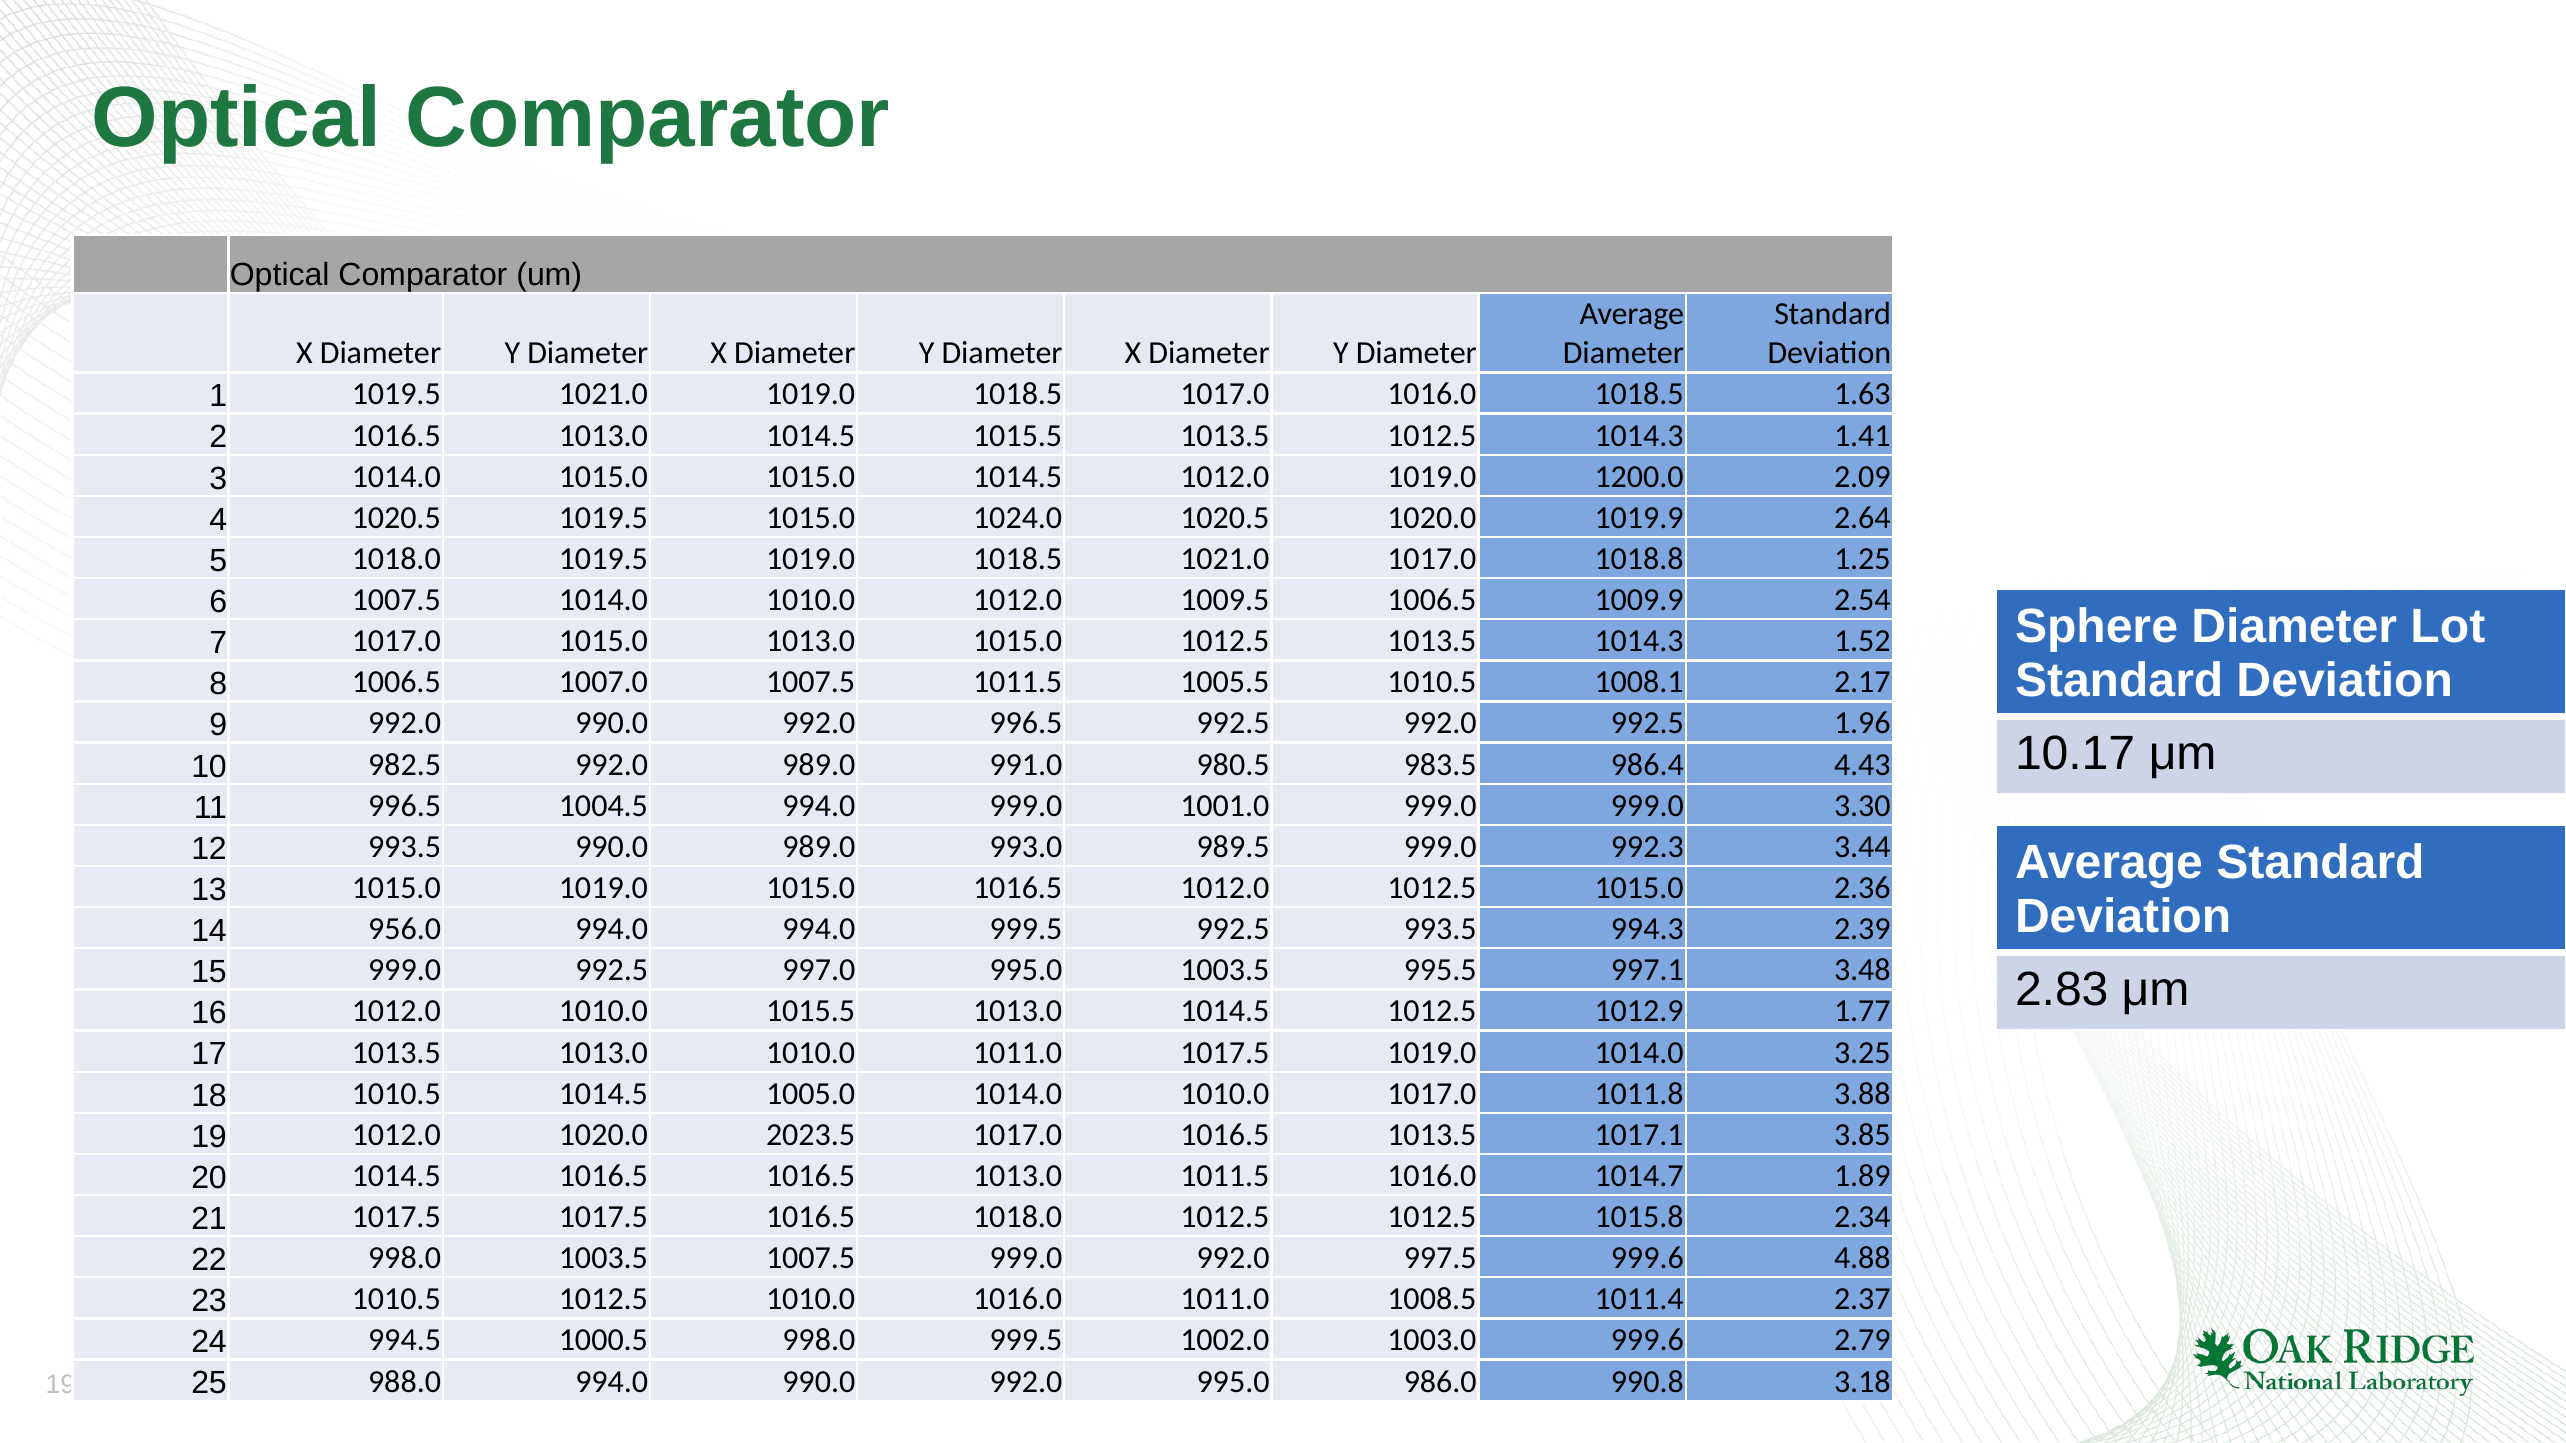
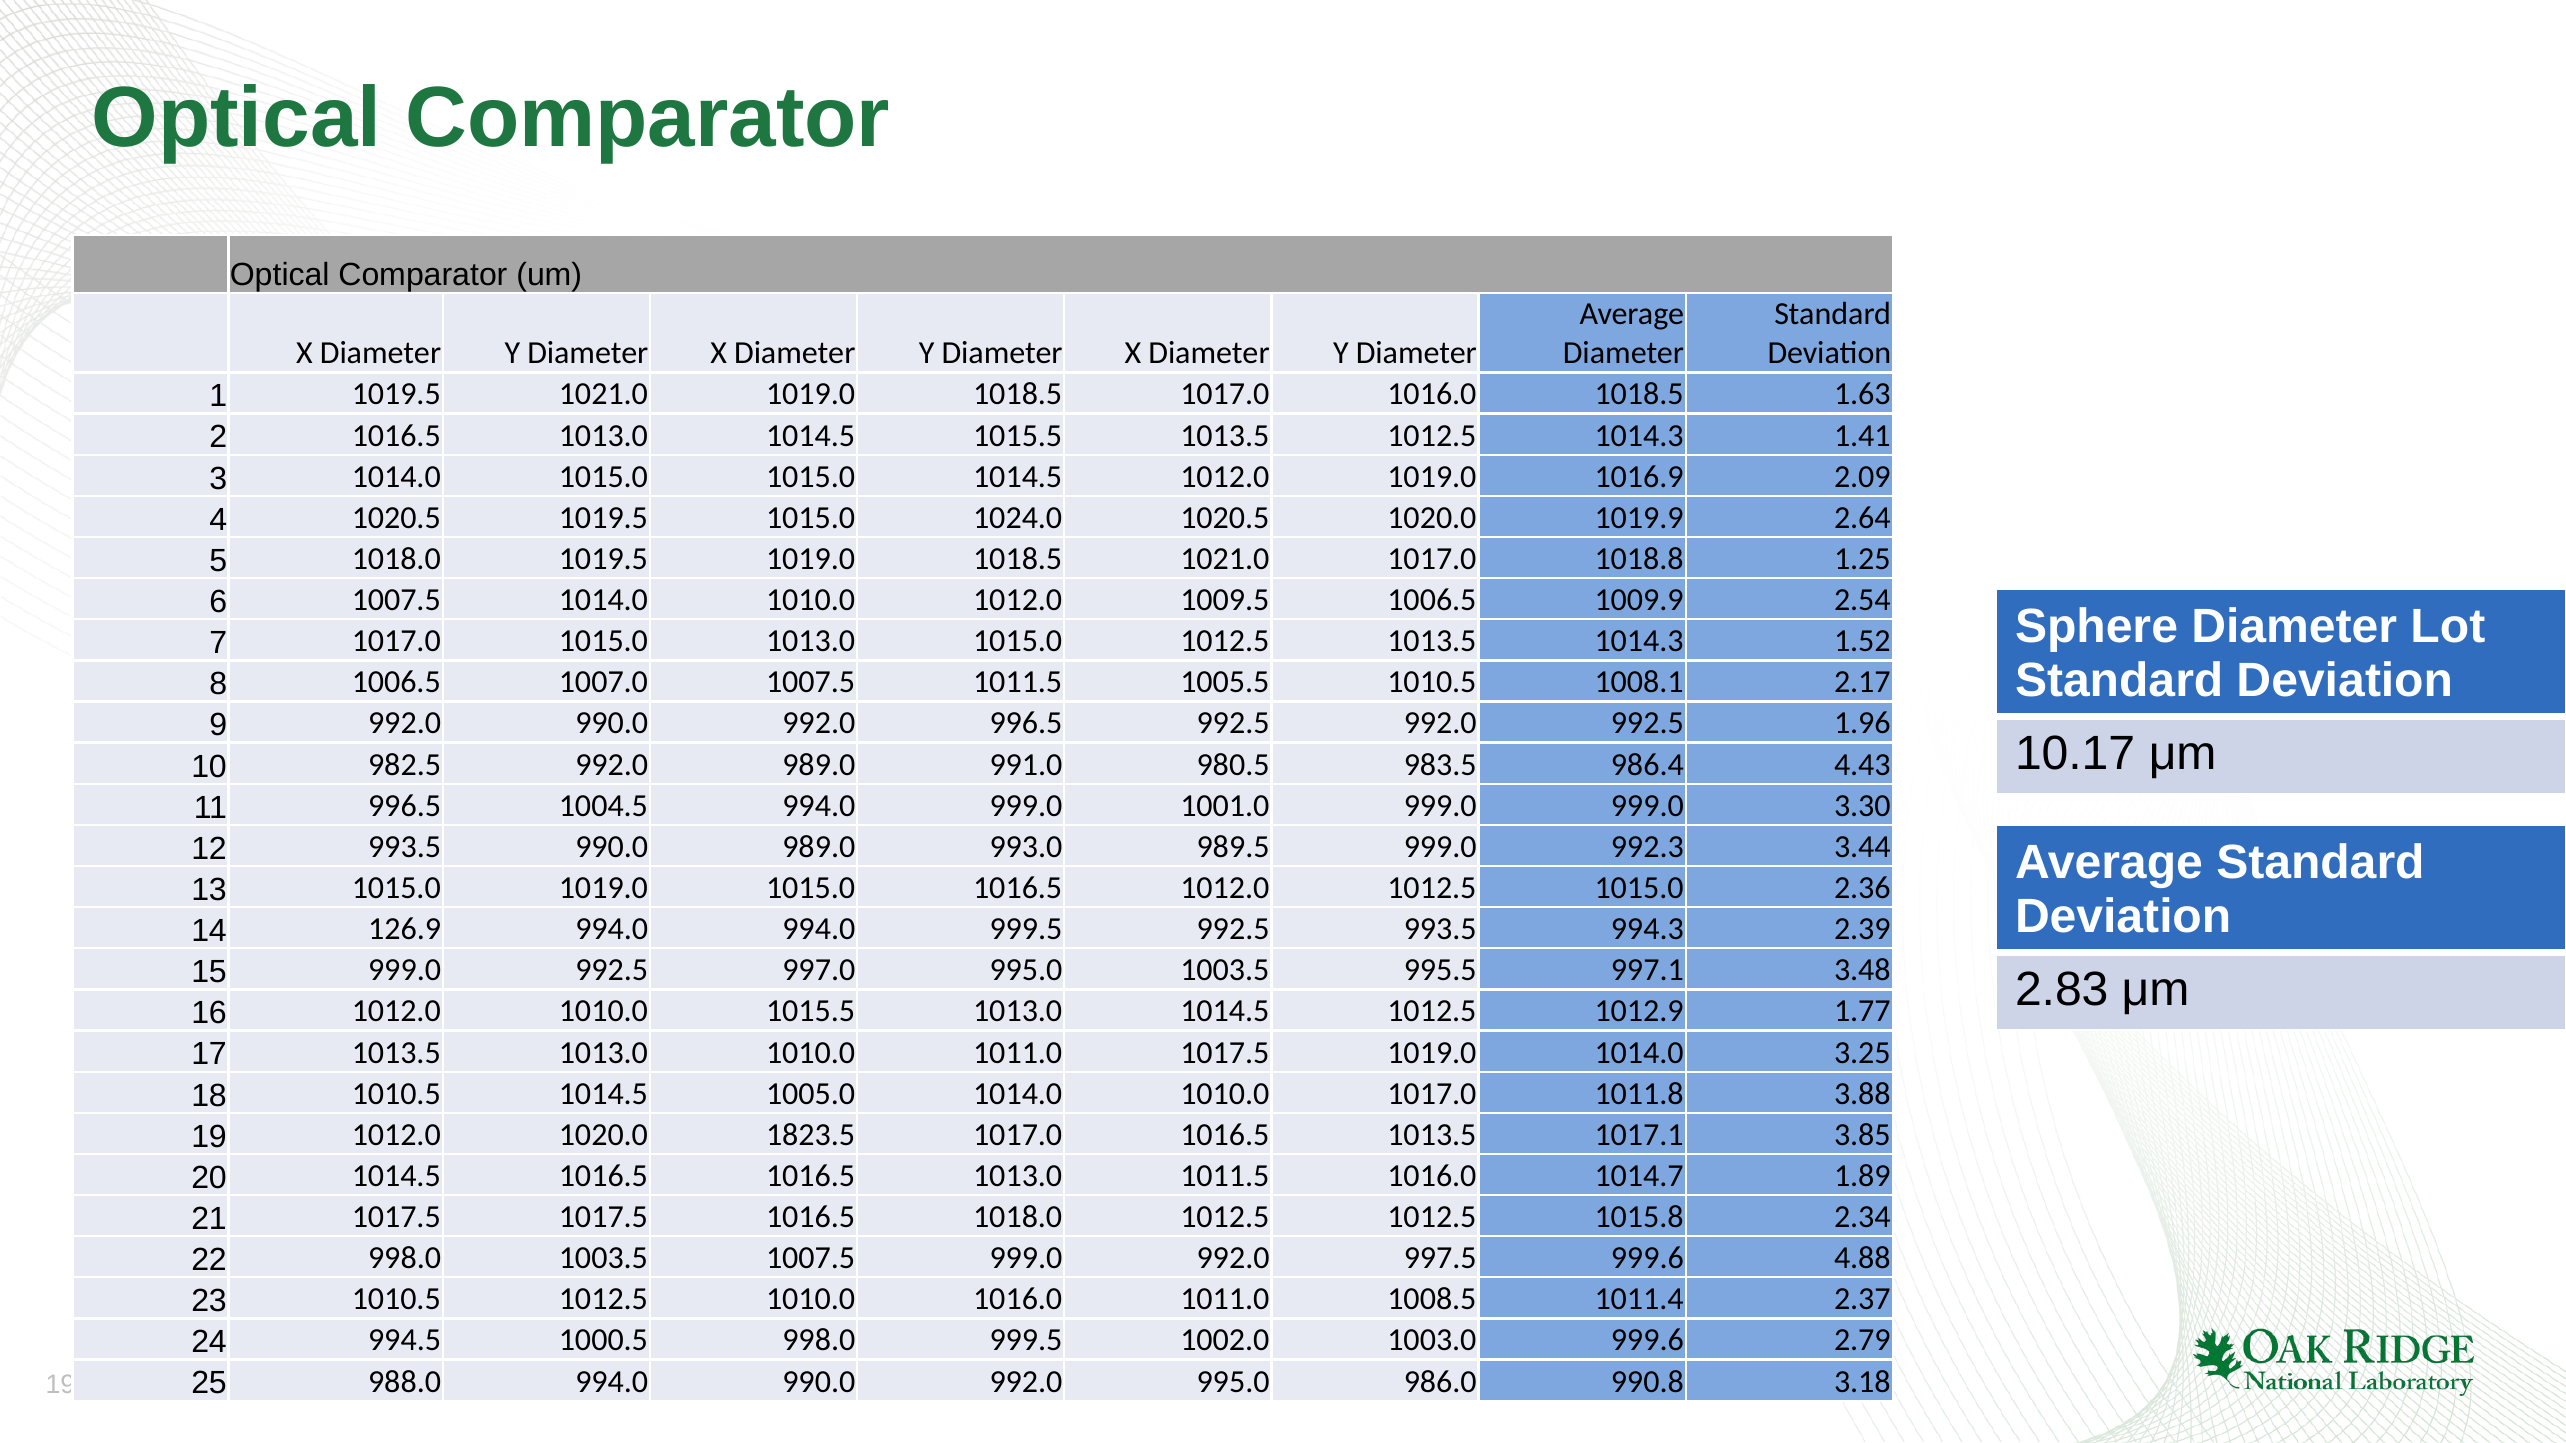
1200.0: 1200.0 -> 1016.9 (1639, 477)
956.0: 956.0 -> 126.9 (405, 930)
2023.5: 2023.5 -> 1823.5 (811, 1135)
